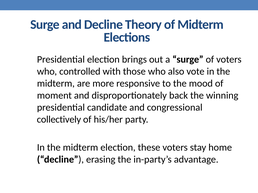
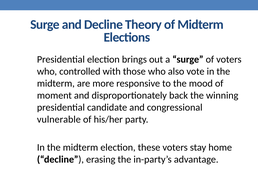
collectively: collectively -> vulnerable (59, 120)
